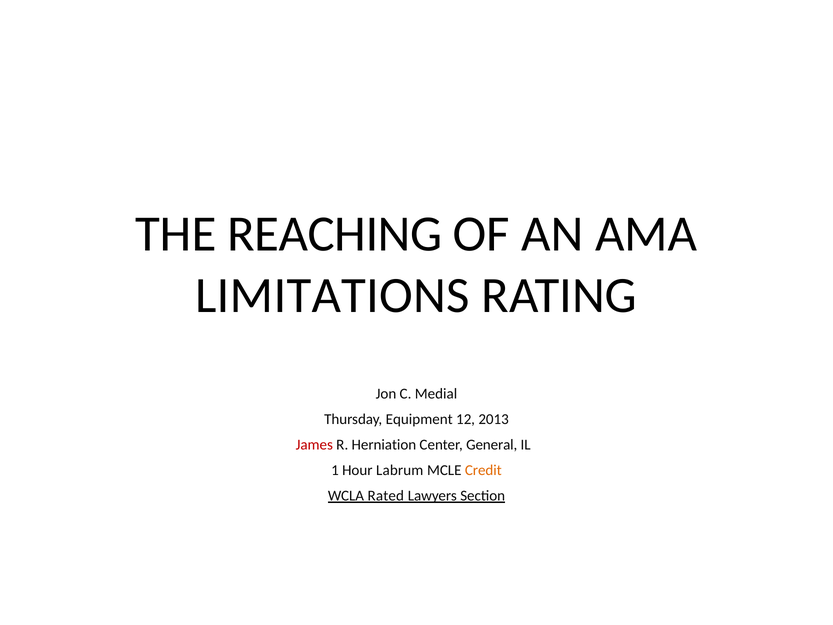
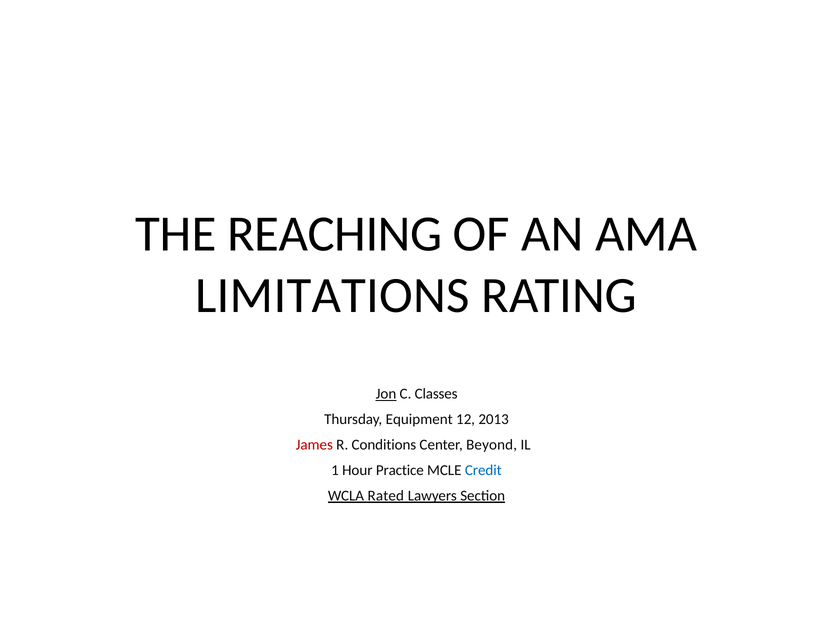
Jon underline: none -> present (386, 394)
Medial: Medial -> Classes (436, 394)
Herniation: Herniation -> Conditions (384, 445)
General: General -> Beyond (492, 445)
Labrum: Labrum -> Practice (400, 470)
Credit colour: orange -> blue (483, 470)
